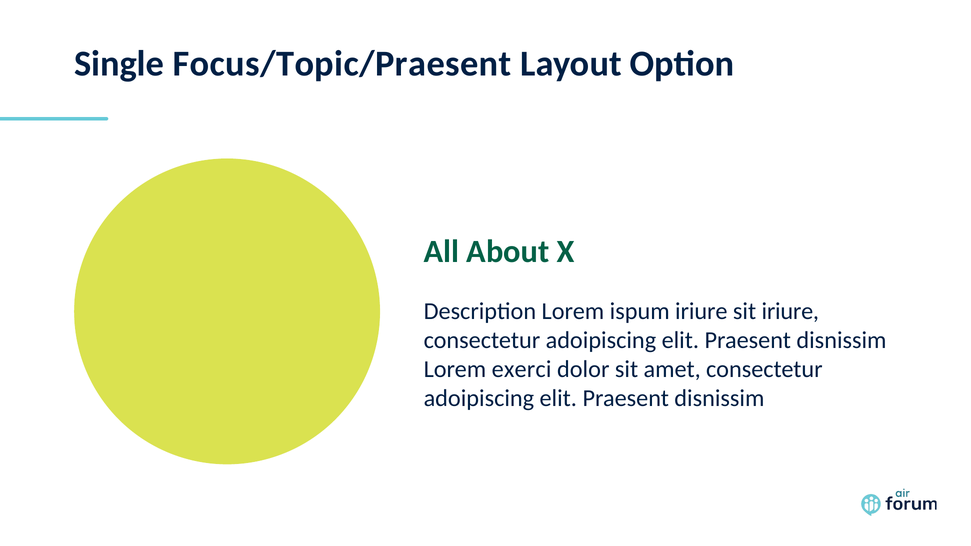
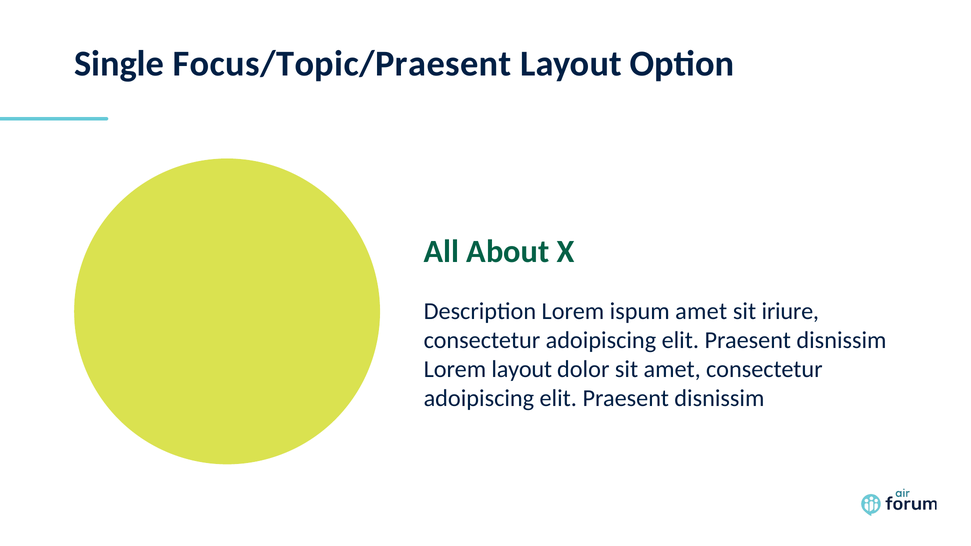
ispum iriure: iriure -> amet (701, 311)
Lorem exerci: exerci -> layout (522, 369)
